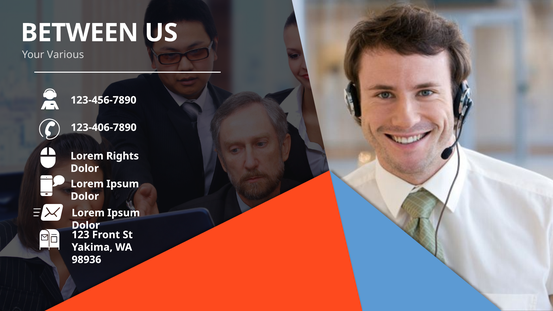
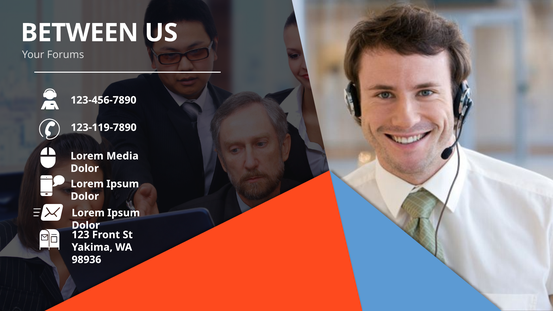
Various: Various -> Forums (66, 55)
123-406-7890: 123-406-7890 -> 123-119-7890 (104, 128)
Rights: Rights -> Media (122, 156)
